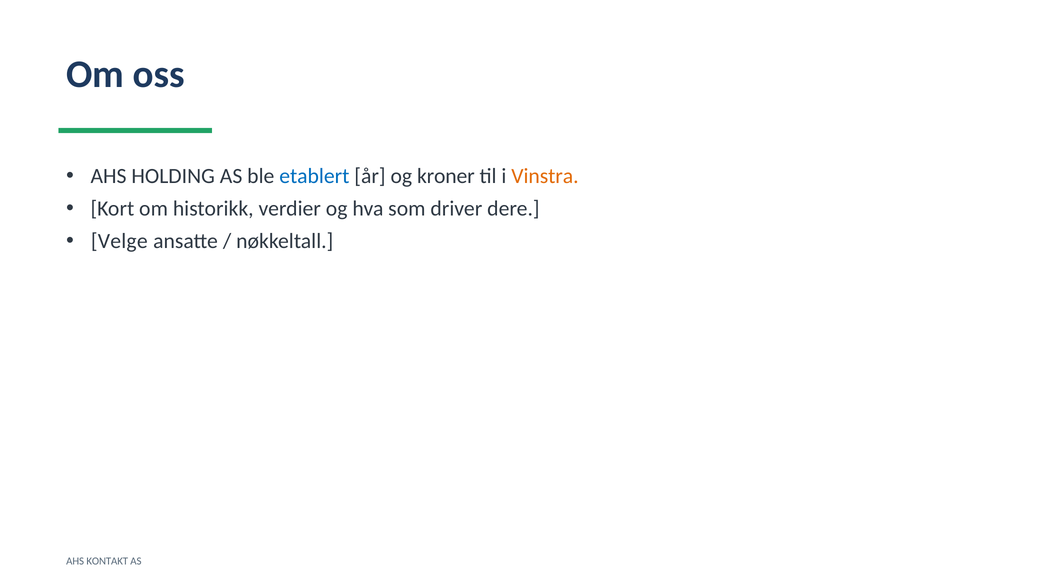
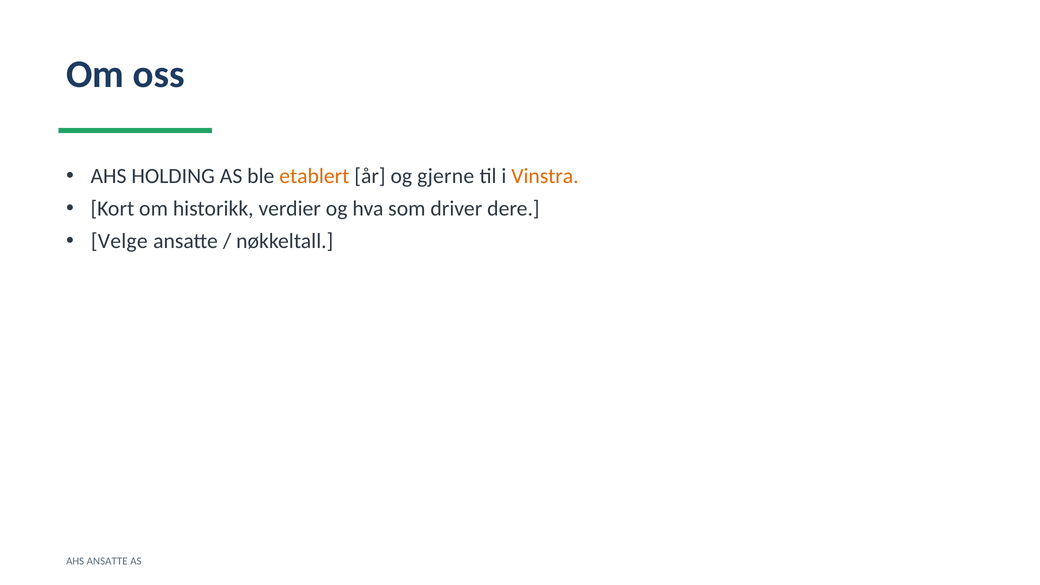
etablert colour: blue -> orange (314, 176)
kroner: kroner -> gjerne (446, 176)
AHS KONTAKT: KONTAKT -> ANSATTE (107, 561)
